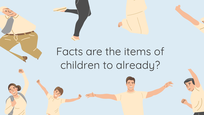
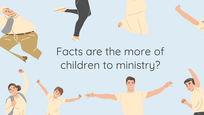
items: items -> more (137, 52)
already: already -> ministry (138, 65)
